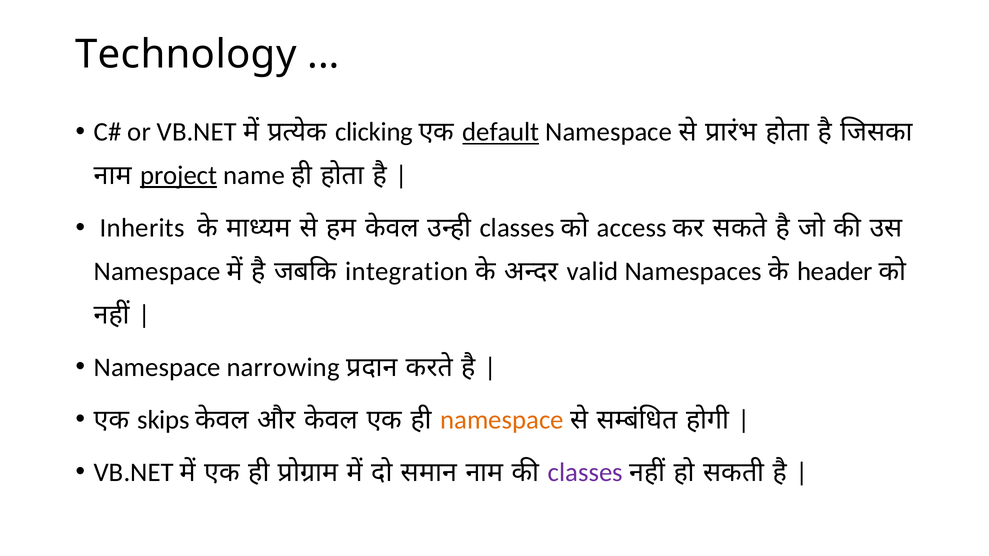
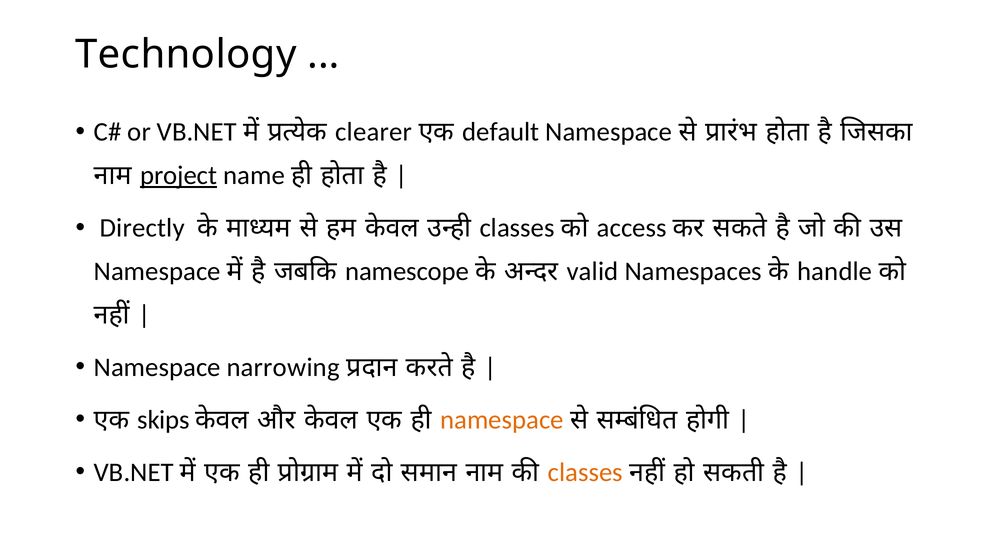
clicking: clicking -> clearer (374, 132)
default underline: present -> none (501, 132)
Inherits: Inherits -> Directly (142, 228)
integration: integration -> namescope (407, 272)
header: header -> handle (835, 272)
classes colour: purple -> orange (585, 473)
